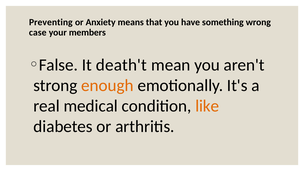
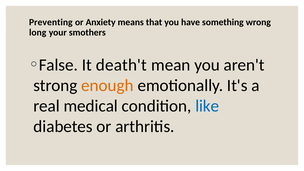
case: case -> long (38, 32)
members: members -> smothers (87, 32)
like colour: orange -> blue (207, 106)
